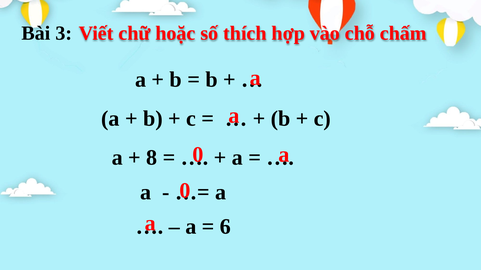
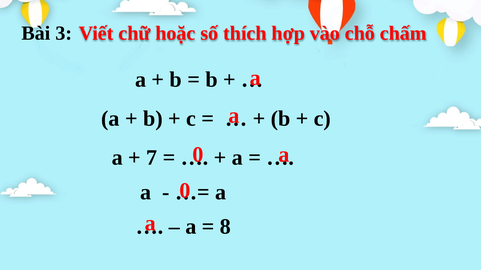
8: 8 -> 7 (152, 158)
6: 6 -> 8 (225, 227)
